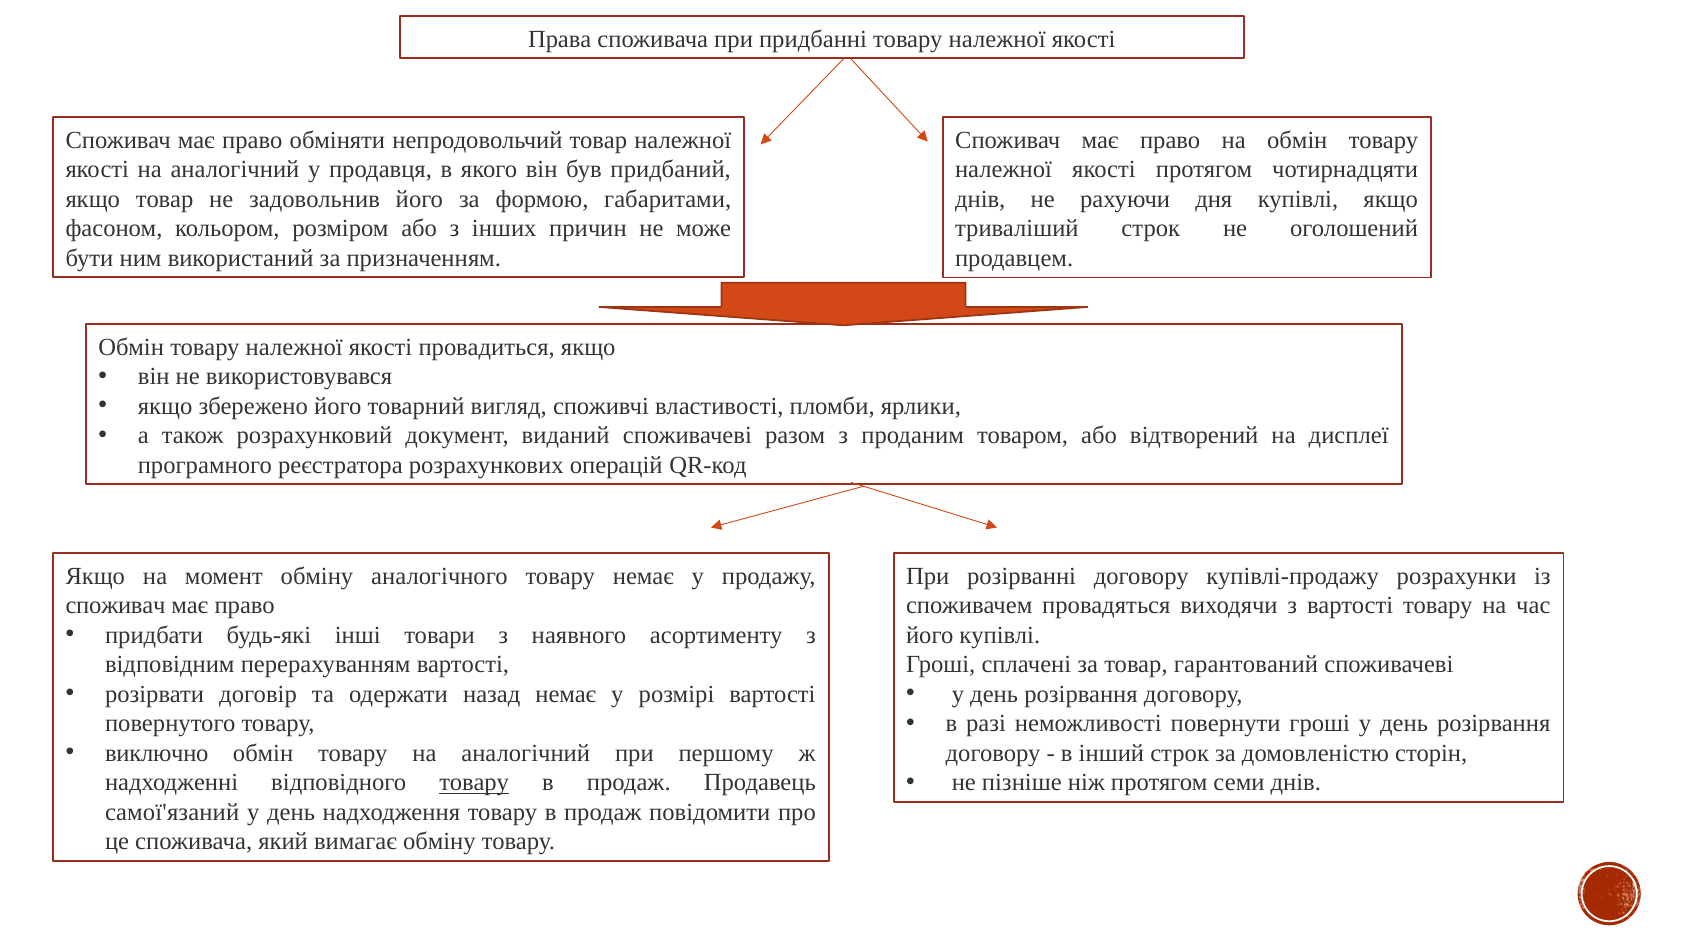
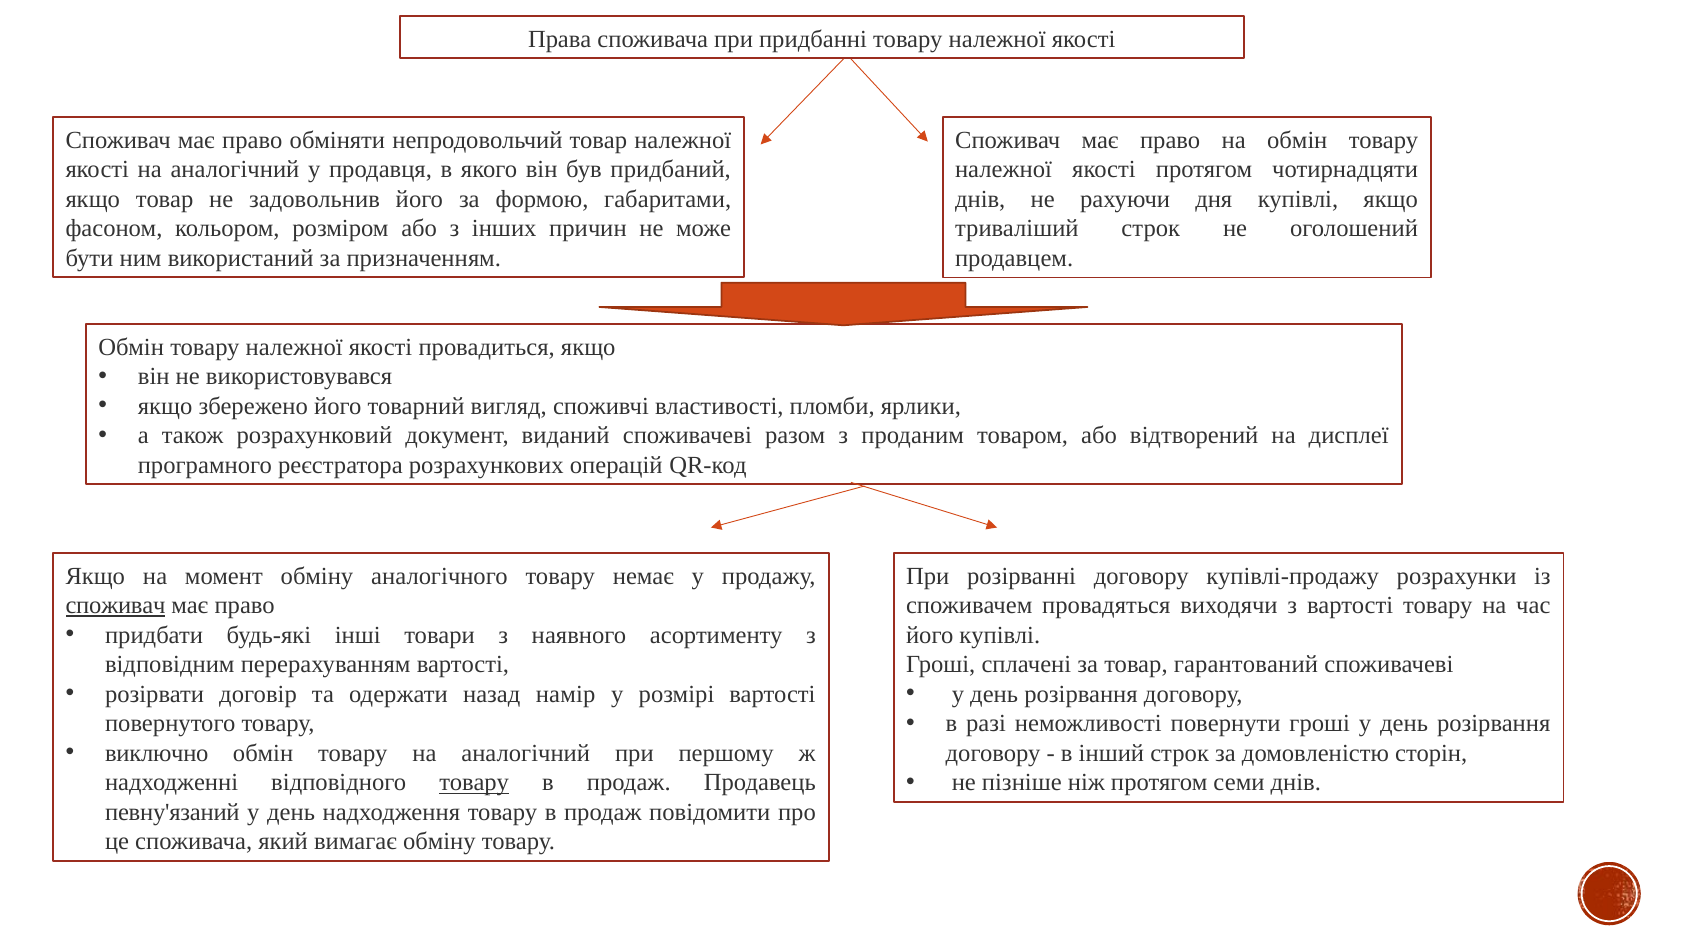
споживач underline: none -> present (115, 605)
назад немає: немає -> намір (566, 694)
самої'язаний: самої'язаний -> певну'язаний (172, 812)
